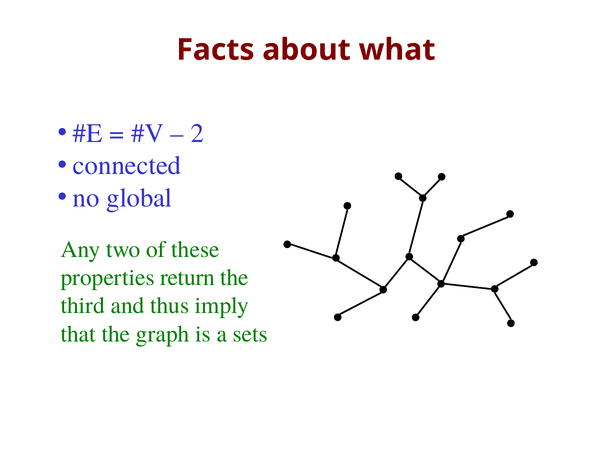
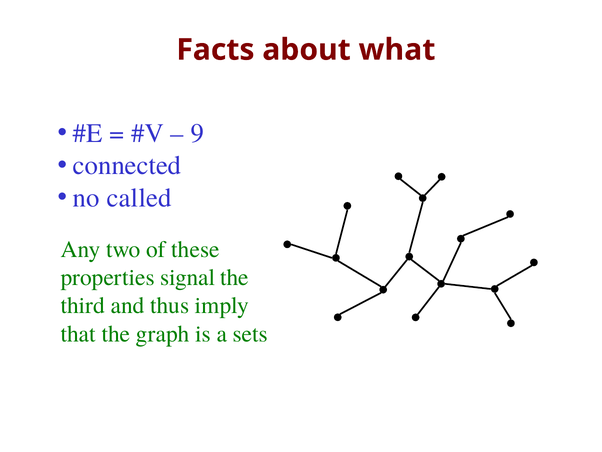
2: 2 -> 9 (197, 133)
global: global -> called (139, 198)
return: return -> signal (188, 277)
